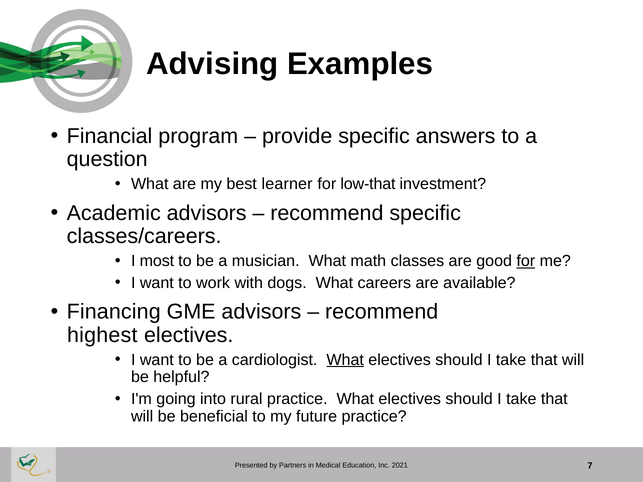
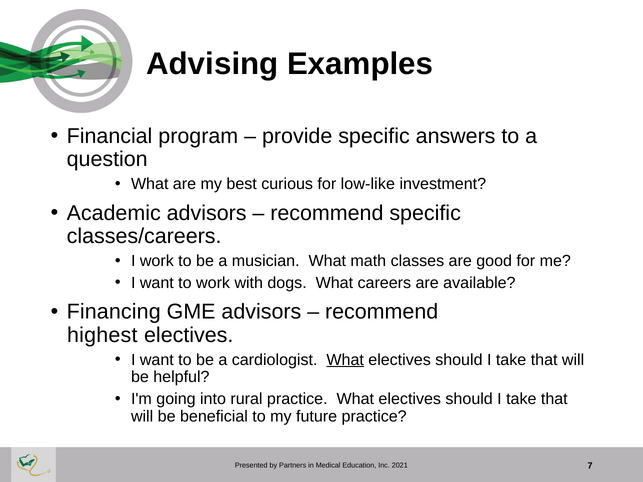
learner: learner -> curious (287, 184)
low-that: low-that -> low-like (368, 184)
I most: most -> work (157, 261)
for underline: present -> none (526, 261)
